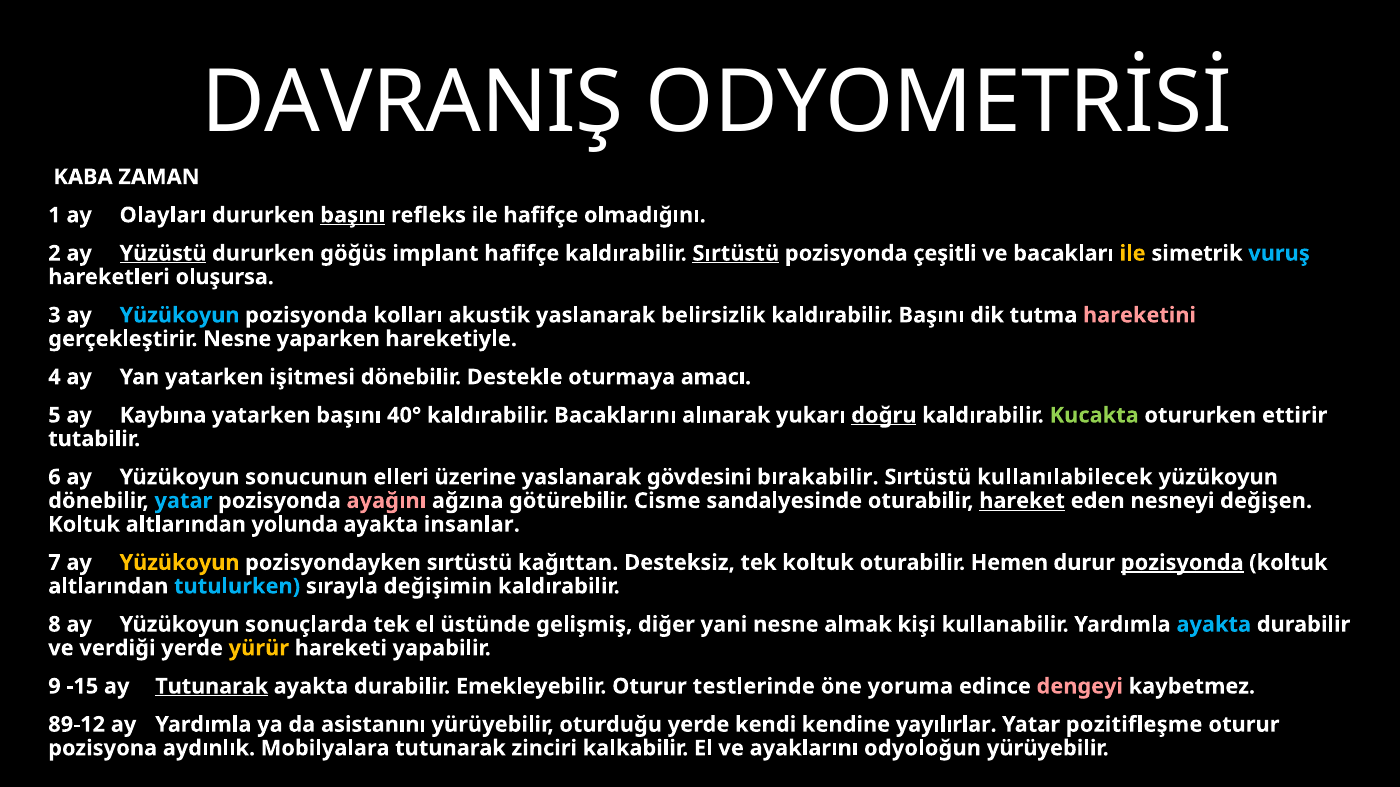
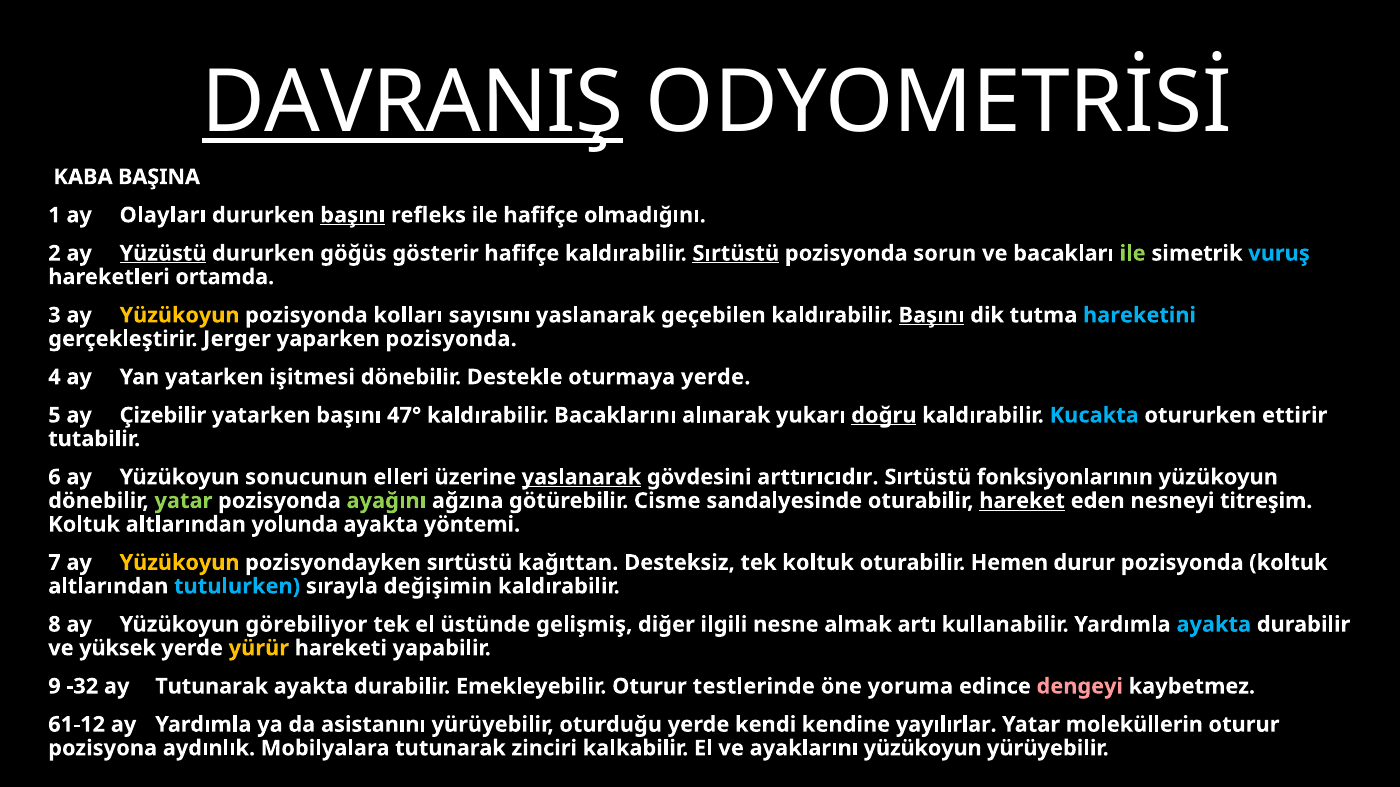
DAVRANIŞ underline: none -> present (413, 103)
ZAMAN: ZAMAN -> BAŞINA (159, 177)
implant: implant -> gösterir (436, 254)
çeşitli: çeşitli -> sorun (945, 254)
ile colour: yellow -> light green (1133, 254)
oluşursa: oluşursa -> ortamda (225, 277)
Yüzükoyun colour: light blue -> yellow (180, 315)
akustik: akustik -> sayısını (489, 315)
belirsizlik: belirsizlik -> geçebilen (713, 315)
Başını underline: none -> present (931, 315)
hareketini colour: pink -> light blue (1139, 315)
gerçekleştirir Nesne: Nesne -> Jerger (237, 339)
yaparken hareketiyle: hareketiyle -> pozisyonda (451, 339)
oturmaya amacı: amacı -> yerde (716, 377)
Kaybına: Kaybına -> Çizebilir (163, 416)
40°: 40° -> 47° (404, 416)
Kucakta colour: light green -> light blue (1094, 416)
yaslanarak underline: none -> present (581, 477)
bırakabilir: bırakabilir -> arttırıcıdır (818, 477)
kullanılabilecek: kullanılabilecek -> fonksiyonlarının (1065, 477)
yatar colour: light blue -> light green (183, 501)
ayağını colour: pink -> light green (386, 501)
değişen: değişen -> titreşim (1266, 501)
insanlar: insanlar -> yöntemi (472, 525)
pozisyonda underline: present -> none (1182, 563)
sonuçlarda: sonuçlarda -> görebiliyor (306, 625)
yani: yani -> ilgili (724, 625)
kişi: kişi -> artı (917, 625)
verdiği: verdiği -> yüksek (118, 648)
-15: -15 -> -32 (82, 687)
Tutunarak underline: present -> none (212, 687)
89-12: 89-12 -> 61-12 (77, 725)
pozitifleşme: pozitifleşme -> moleküllerin (1134, 725)
ayaklarını odyoloğun: odyoloğun -> yüzükoyun (923, 749)
